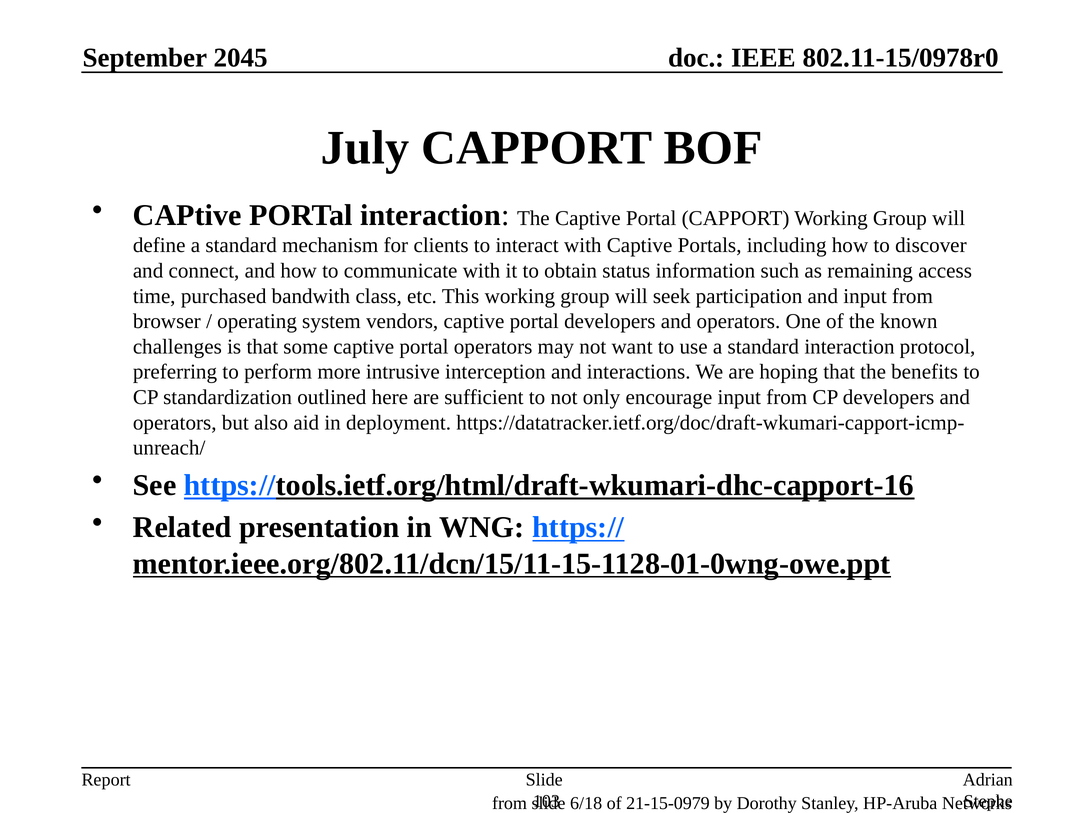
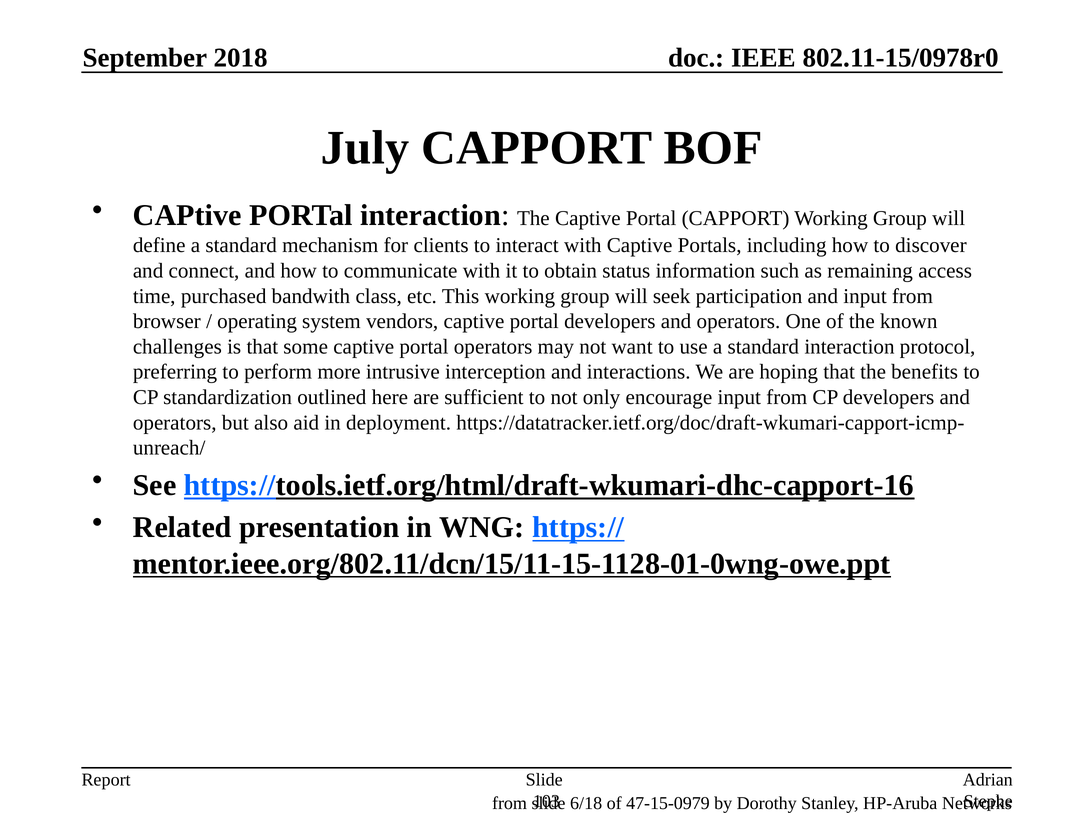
2045: 2045 -> 2018 (241, 58)
21-15-0979: 21-15-0979 -> 47-15-0979 (668, 803)
